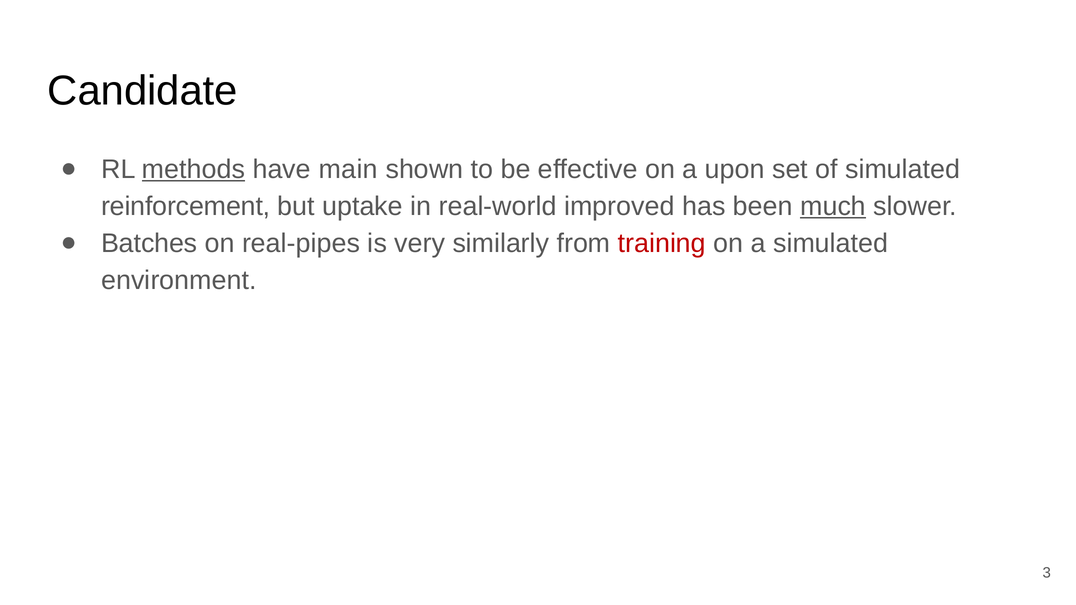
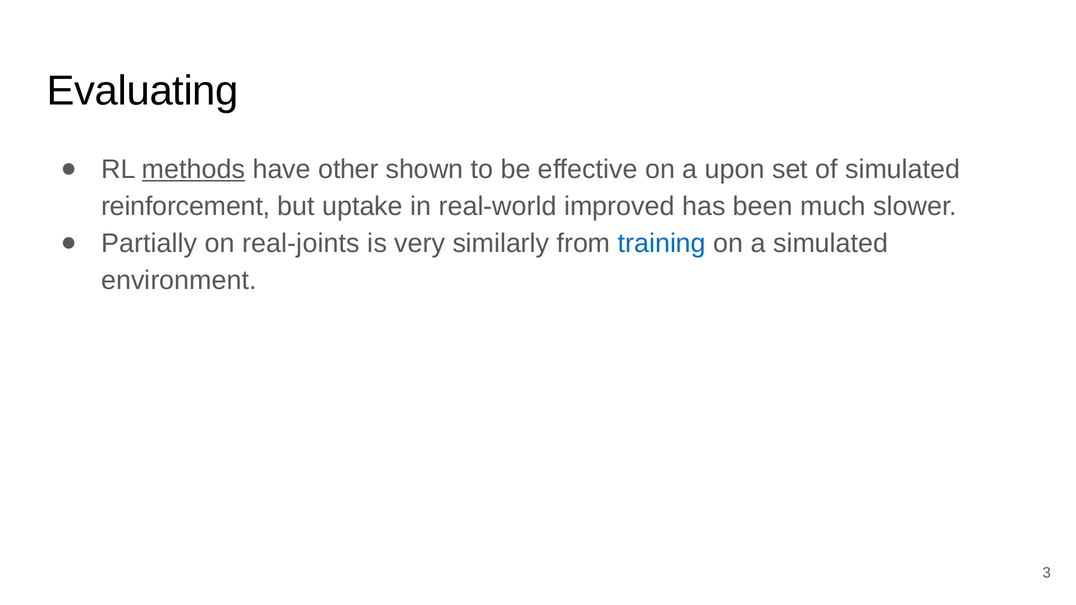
Candidate: Candidate -> Evaluating (143, 91)
main: main -> other (348, 169)
much underline: present -> none (833, 206)
Batches: Batches -> Partially (149, 243)
real-pipes: real-pipes -> real-joints (301, 243)
training colour: red -> blue (662, 243)
